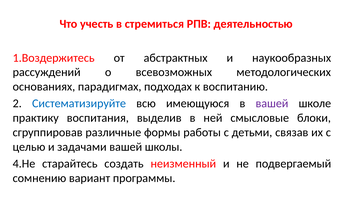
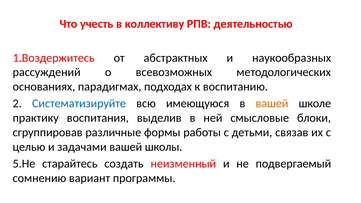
стремиться: стремиться -> коллективу (155, 24)
вашей colour: purple -> orange (272, 104)
4.Не: 4.Не -> 5.Не (24, 164)
